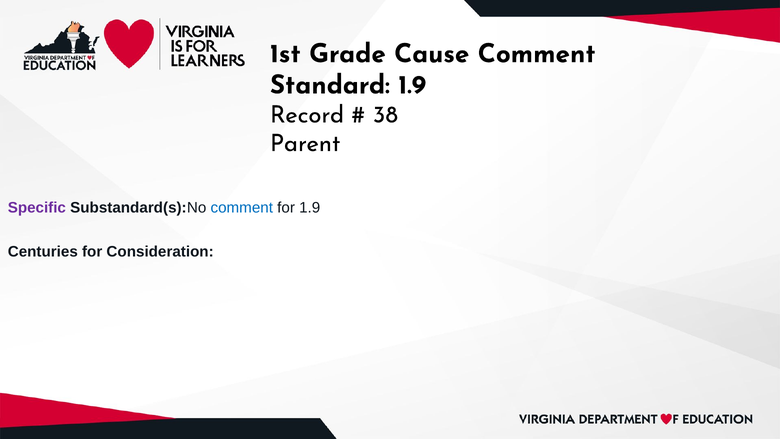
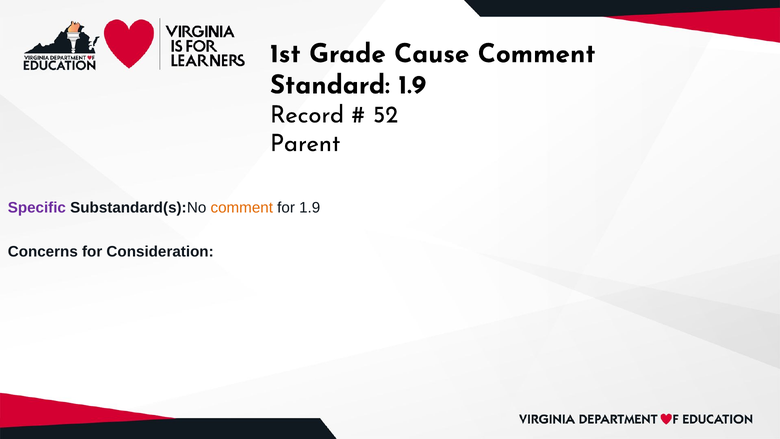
38: 38 -> 52 (386, 115)
comment colour: blue -> orange (242, 208)
Centuries: Centuries -> Concerns (43, 252)
